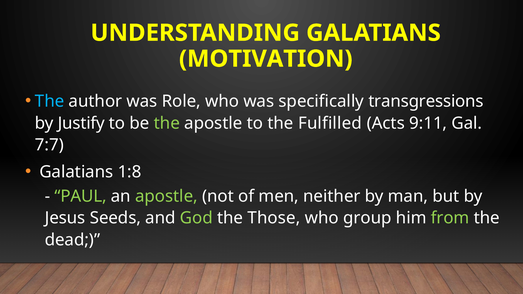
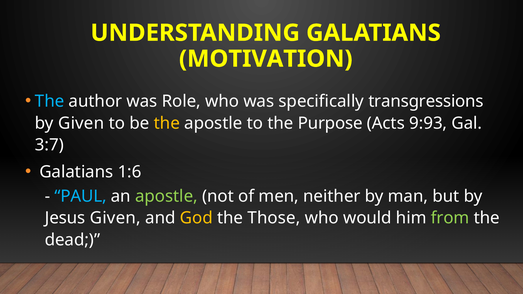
by Justify: Justify -> Given (81, 123)
the colour: light green -> yellow (167, 123)
Fulfilled: Fulfilled -> Purpose (330, 123)
9:11: 9:11 -> 9:93 (428, 123)
7:7: 7:7 -> 3:7 (49, 145)
1:8: 1:8 -> 1:6 (130, 172)
PAUL colour: light green -> light blue (81, 196)
Jesus Seeds: Seeds -> Given (115, 218)
God colour: light green -> yellow (196, 218)
group: group -> would (367, 218)
